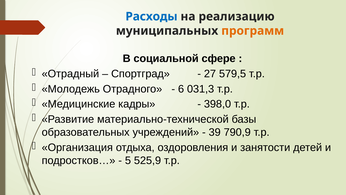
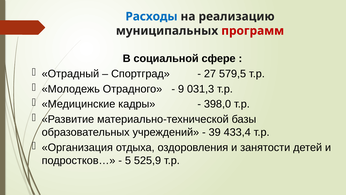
программ colour: orange -> red (253, 31)
6: 6 -> 9 (181, 89)
790,9: 790,9 -> 433,4 (237, 132)
